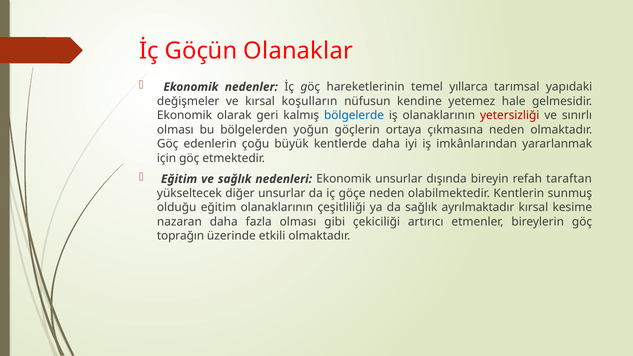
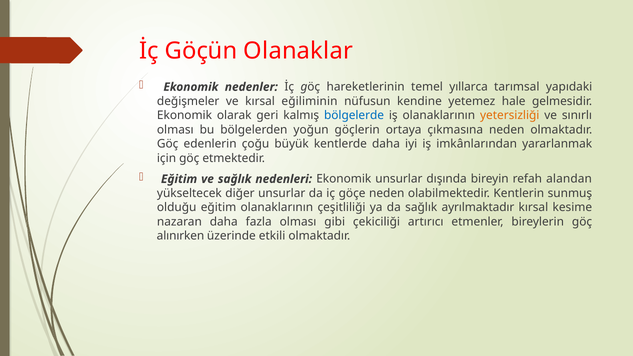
koşulların: koşulların -> eğiliminin (310, 101)
yetersizliği colour: red -> orange (510, 115)
taraftan: taraftan -> alandan (569, 179)
toprağın: toprağın -> alınırken (180, 236)
